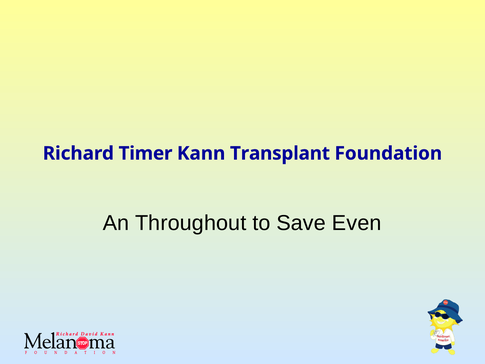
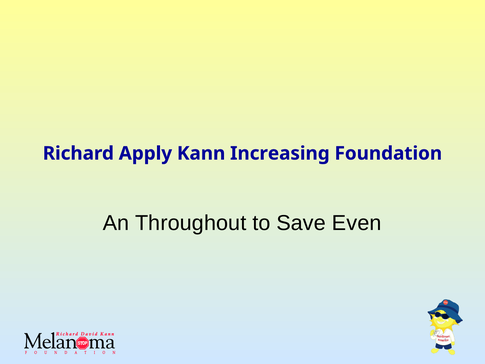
Timer: Timer -> Apply (145, 153)
Transplant: Transplant -> Increasing (280, 153)
